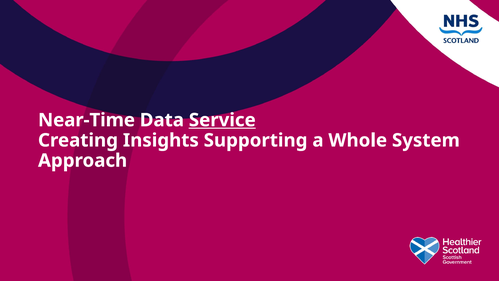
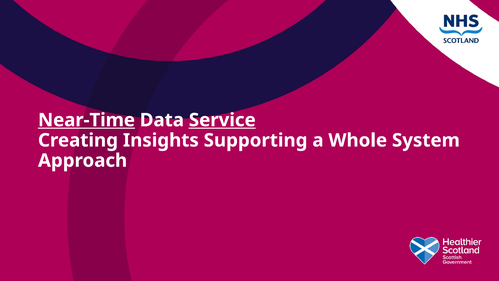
Near-Time underline: none -> present (86, 120)
